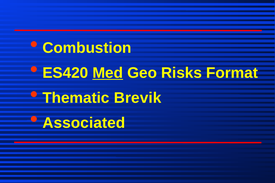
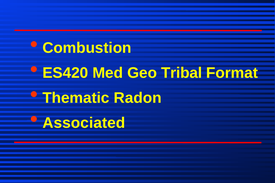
Med underline: present -> none (108, 73)
Risks: Risks -> Tribal (182, 73)
Brevik: Brevik -> Radon (138, 98)
